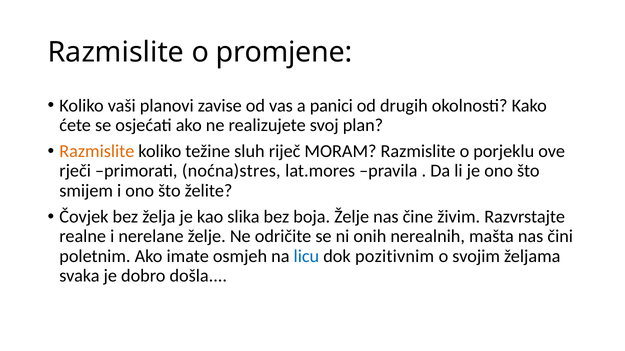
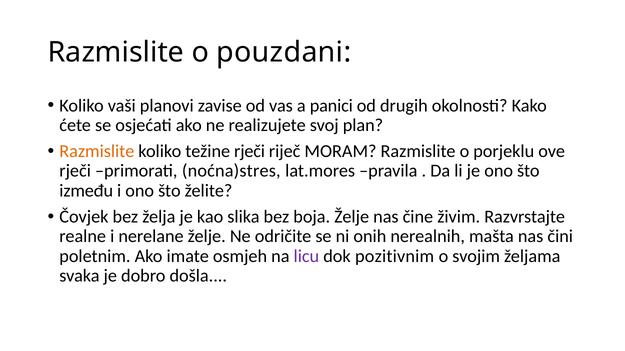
promjene: promjene -> pouzdani (284, 53)
težine sluh: sluh -> rječi (250, 152)
smijem: smijem -> između (86, 191)
licu colour: blue -> purple (306, 257)
